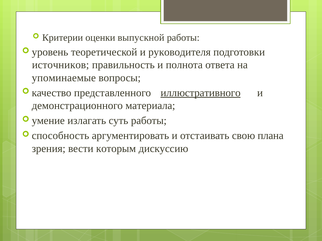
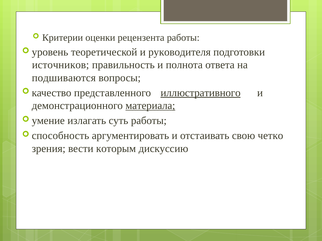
выпускной: выпускной -> рецензента (141, 38)
упоминаемые: упоминаемые -> подшиваются (64, 78)
материала underline: none -> present (150, 106)
плана: плана -> четко (270, 136)
